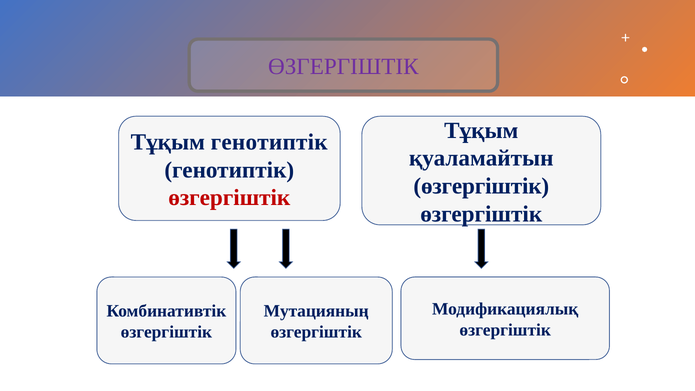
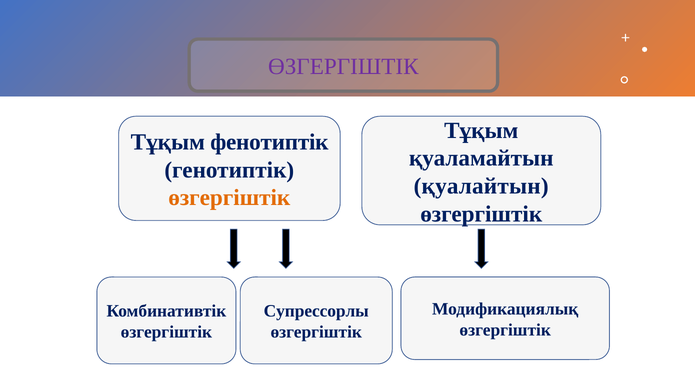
Тұқым генотиптік: генотиптік -> фенотиптік (269, 142)
өзгергіштік: өзгергіштік -> қуалайтын (481, 186)
өзгергіштік colour: red -> orange (229, 198)
Мутацияның: Мутацияның -> Супрессорлы (316, 311)
